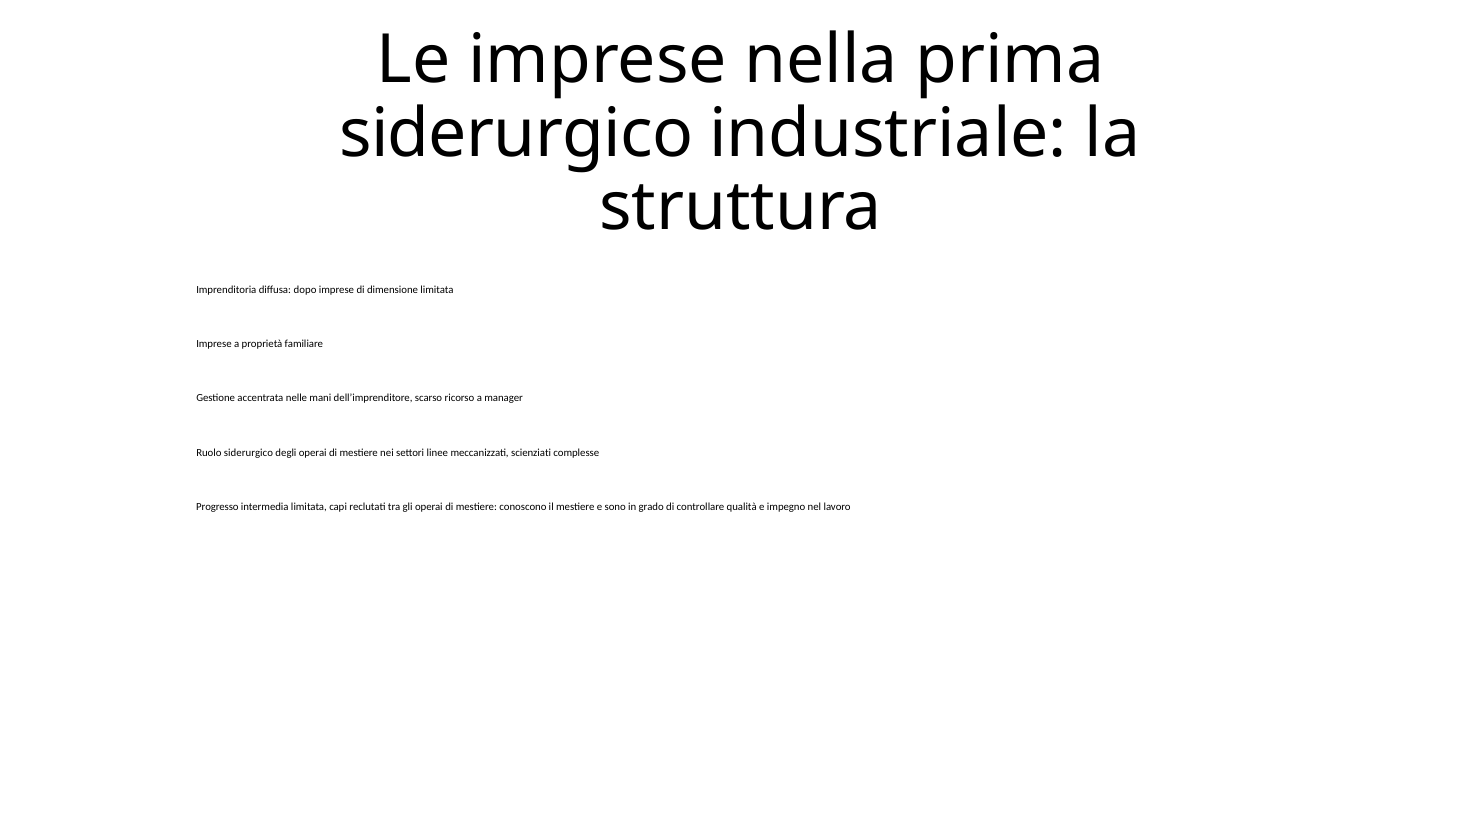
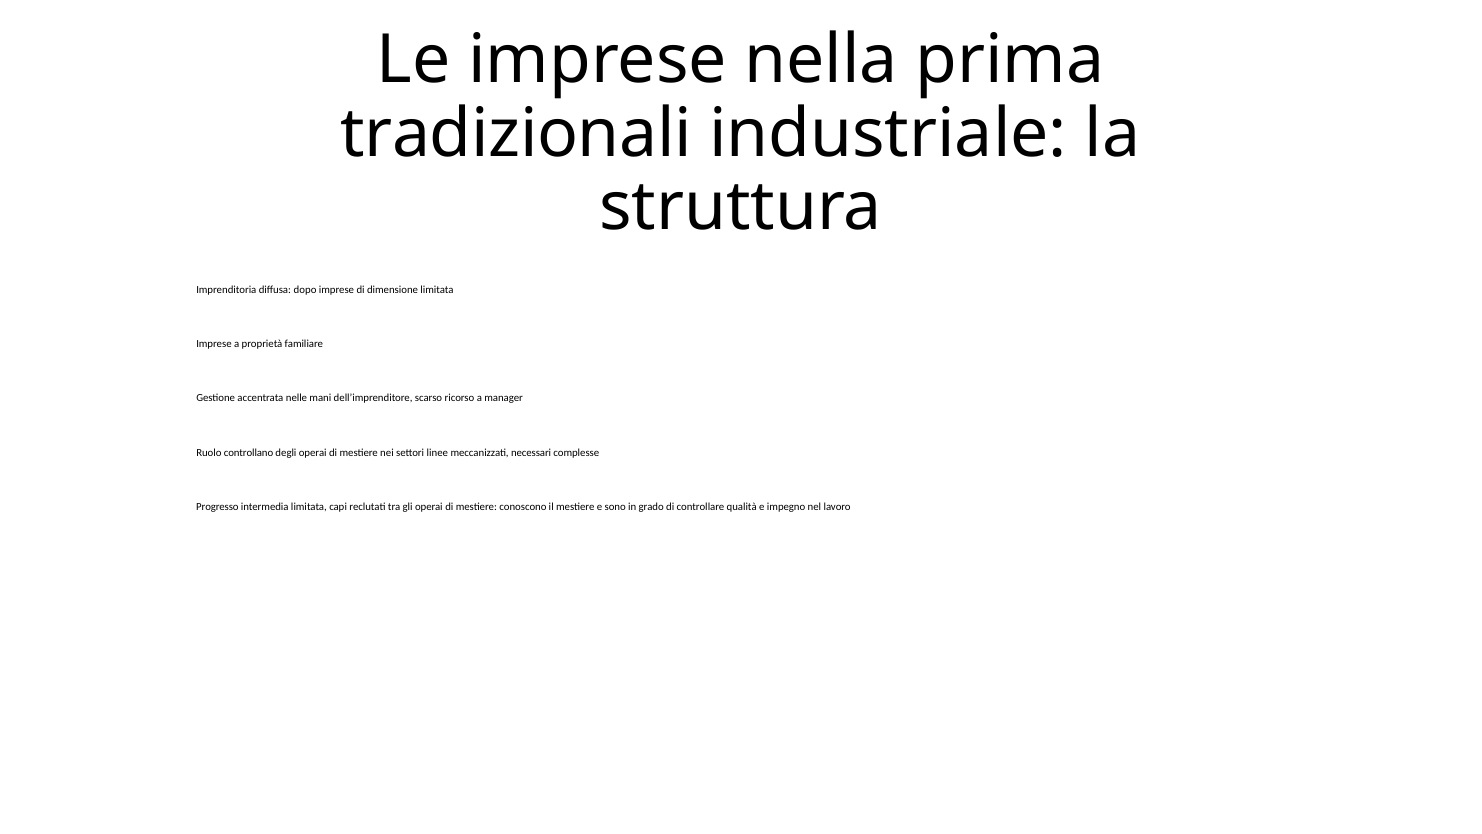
siderurgico: siderurgico -> tradizionali (516, 134)
Ruolo siderurgico: siderurgico -> controllano (249, 452)
scienziati: scienziati -> necessari (531, 452)
